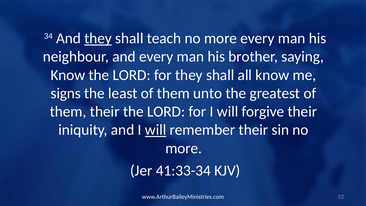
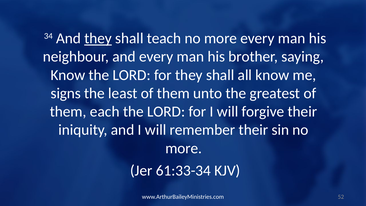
them their: their -> each (105, 112)
will underline: present -> none (156, 130)
41:33-34: 41:33-34 -> 61:33-34 (183, 171)
